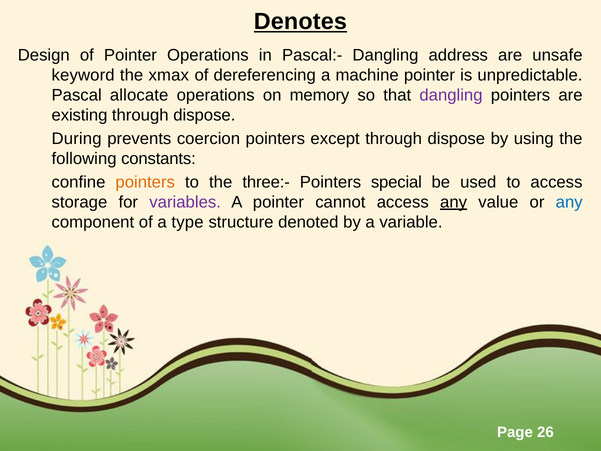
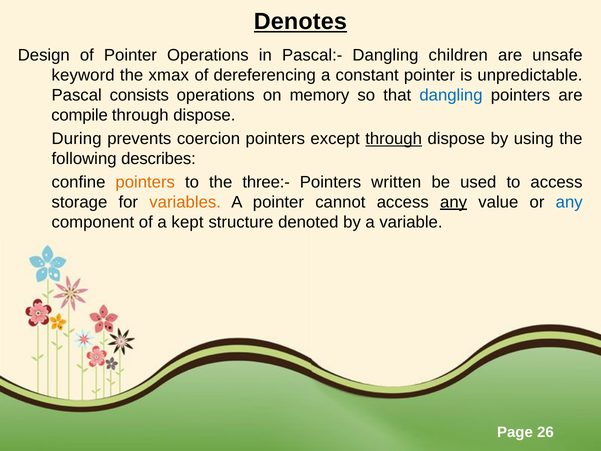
address: address -> children (458, 55)
machine: machine -> constant (367, 75)
allocate: allocate -> consists (139, 95)
dangling colour: purple -> blue (451, 95)
existing: existing -> compile (80, 115)
through underline: none -> present (394, 138)
constants: constants -> describes (158, 159)
special: special -> written (396, 182)
variables colour: purple -> orange (185, 202)
type: type -> kept (188, 222)
